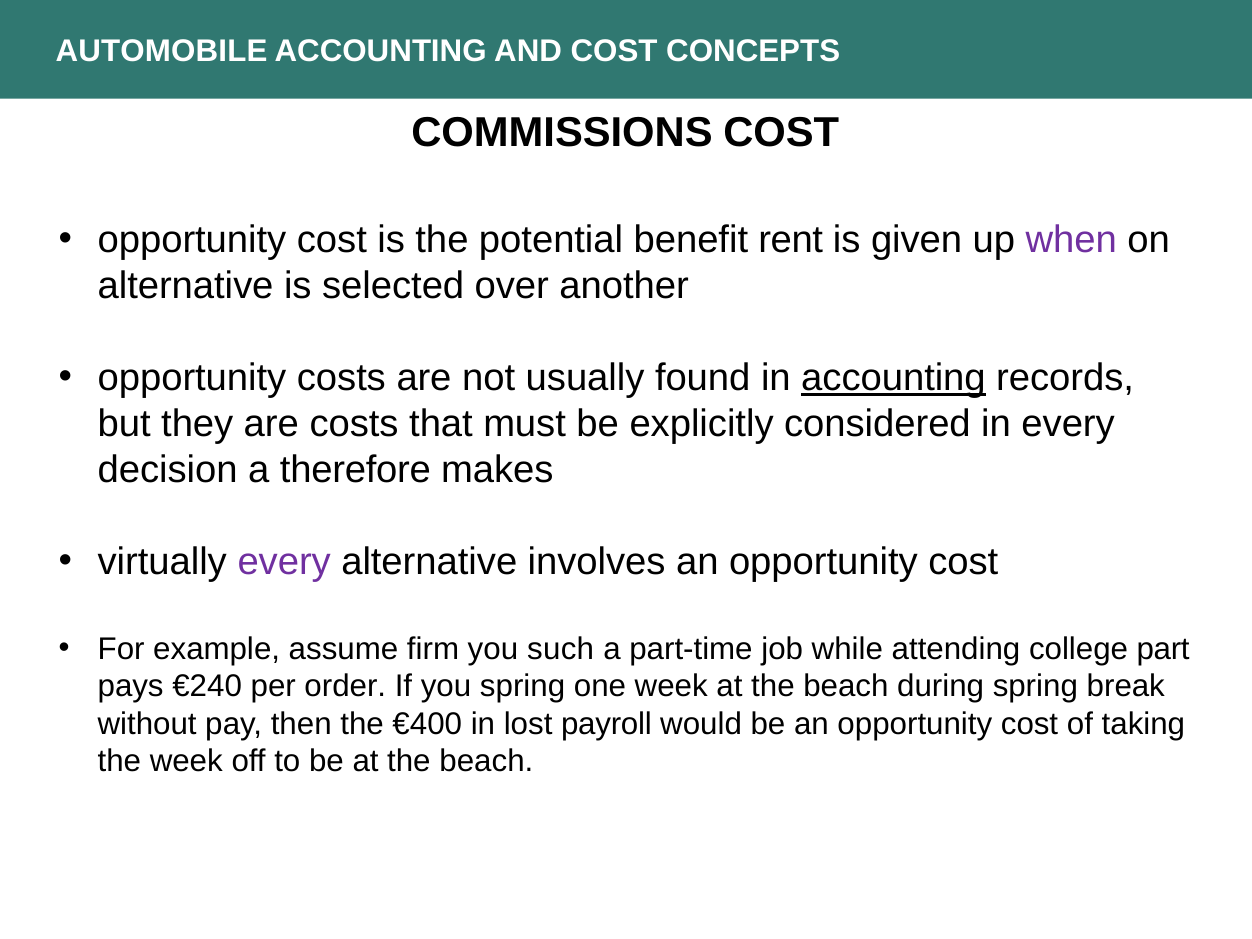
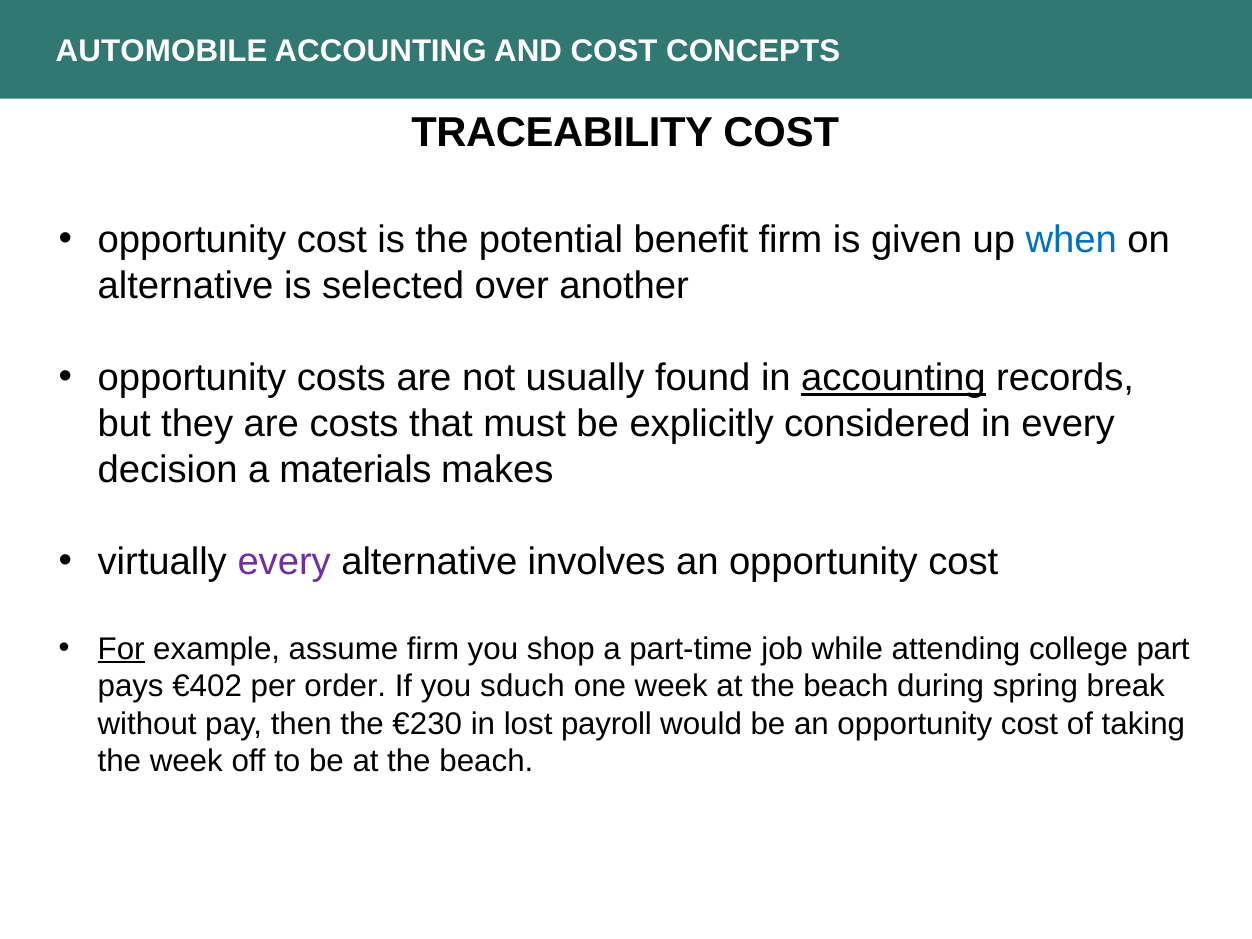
COMMISSIONS: COMMISSIONS -> TRACEABILITY (562, 132)
benefit rent: rent -> firm (790, 240)
when colour: purple -> blue (1071, 240)
therefore: therefore -> materials (355, 470)
For underline: none -> present (121, 649)
such: such -> shop (561, 649)
€240: €240 -> €402 (207, 686)
you spring: spring -> sduch (522, 686)
€400: €400 -> €230 (427, 724)
